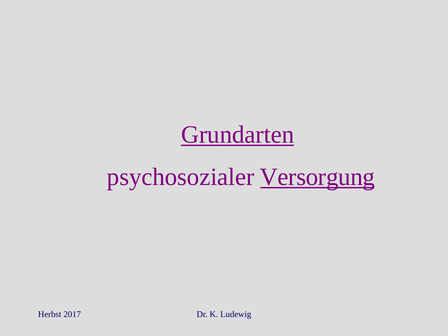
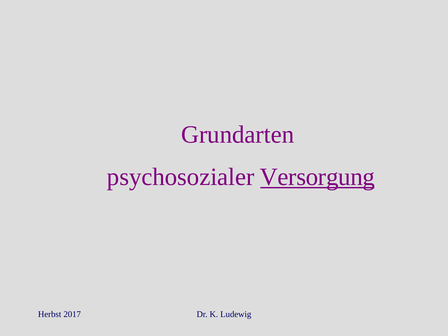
Grundarten underline: present -> none (238, 135)
